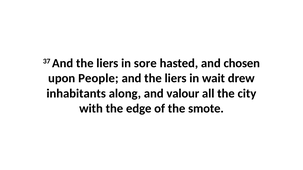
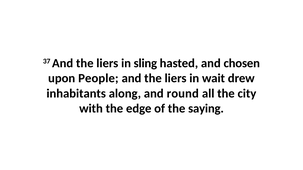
sore: sore -> sling (145, 63)
valour: valour -> round (183, 94)
smote: smote -> saying (206, 109)
